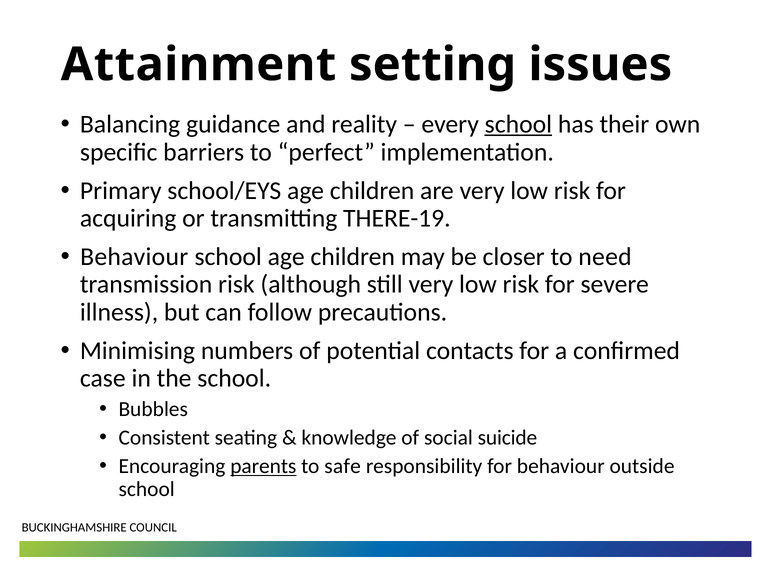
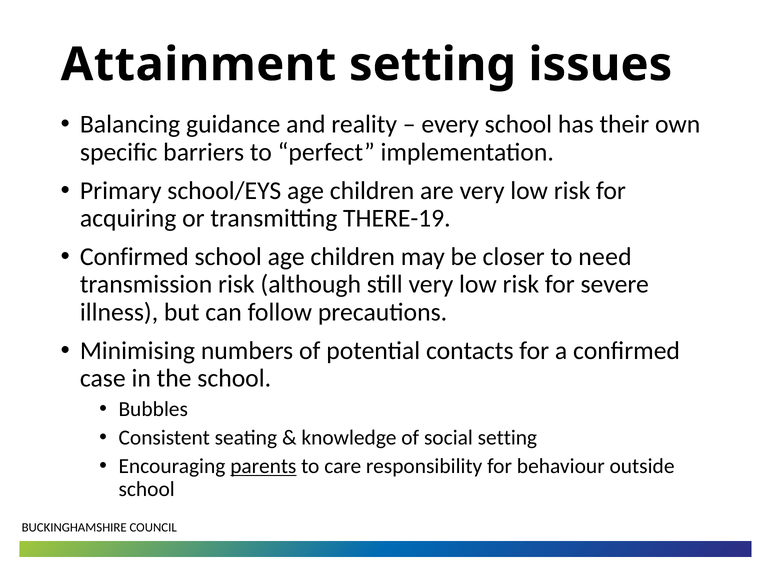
school underline: present -> none (518, 124)
Behaviour: Behaviour -> Confirmed (134, 257)
social suicide: suicide -> setting (507, 438)
safe: safe -> care (343, 466)
